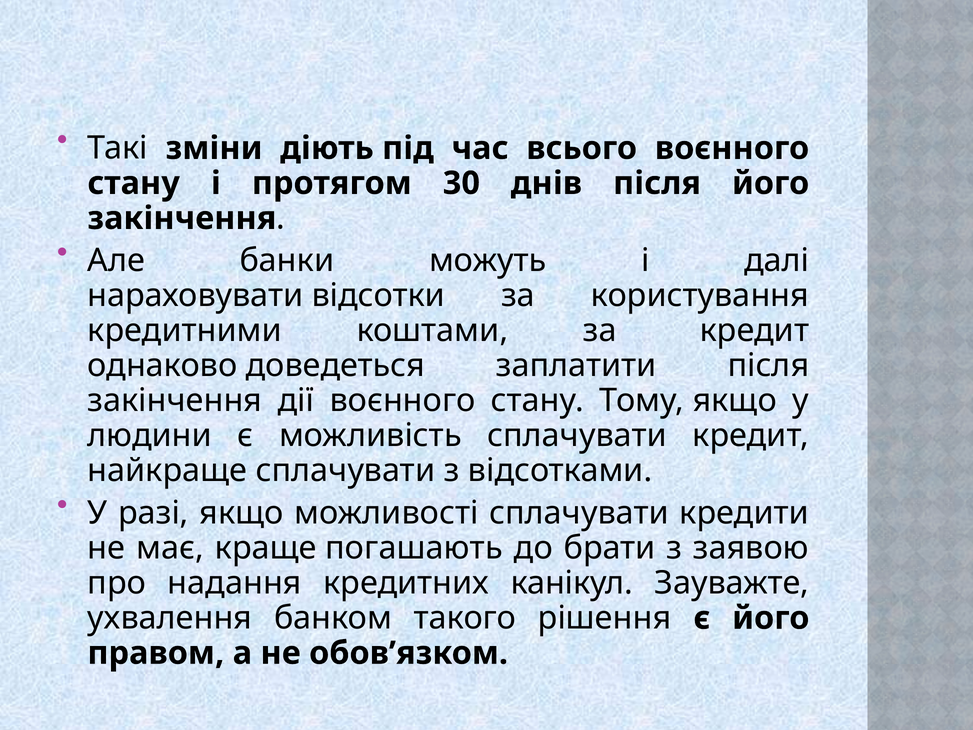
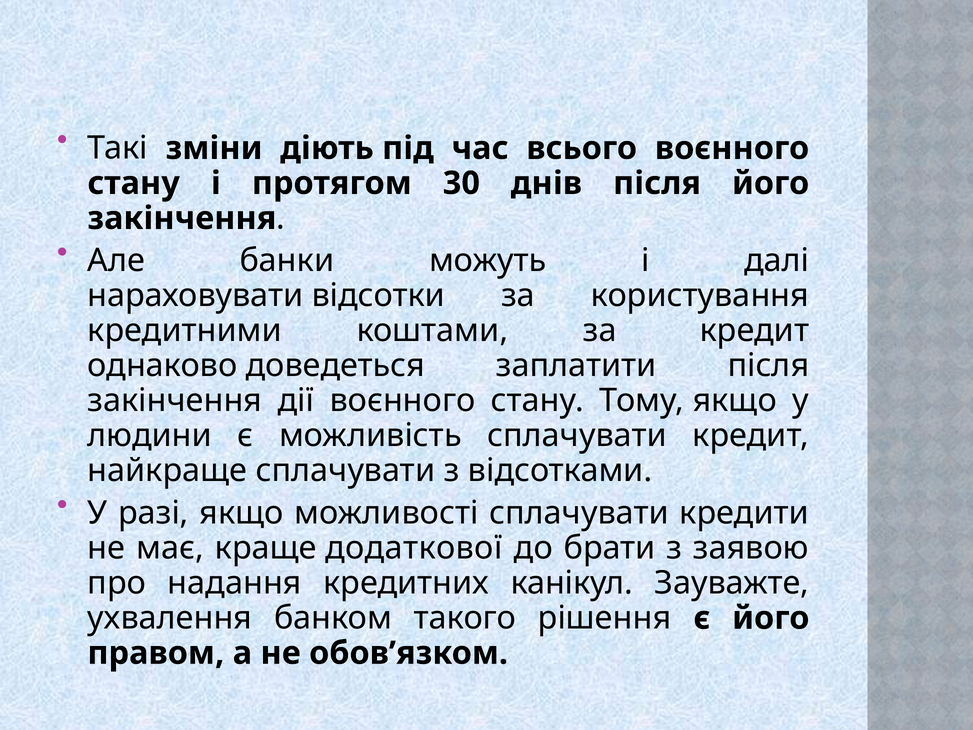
погашають: погашають -> додаткової (414, 548)
